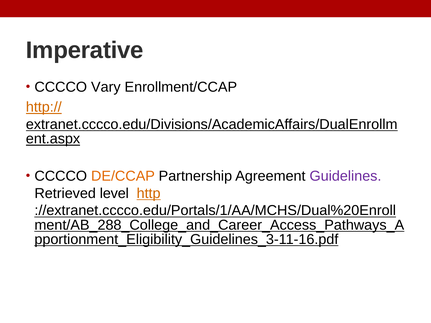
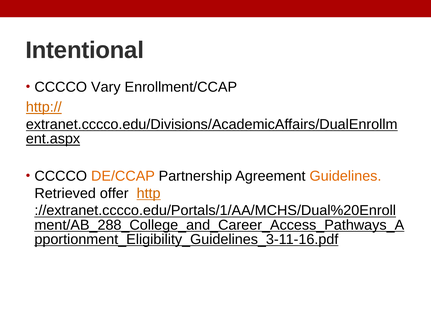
Imperative: Imperative -> Intentional (85, 50)
Guidelines colour: purple -> orange (345, 176)
level: level -> offer (114, 194)
